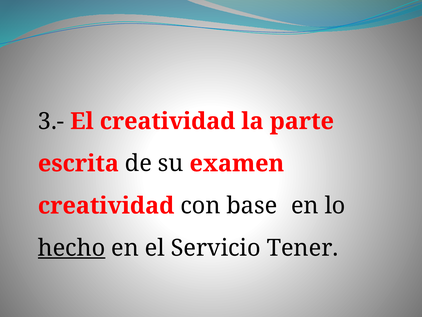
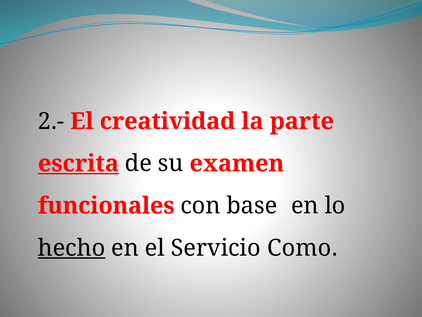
3.-: 3.- -> 2.- (51, 121)
escrita underline: none -> present (78, 163)
creatividad: creatividad -> funcionales (106, 205)
Tener: Tener -> Como (302, 248)
